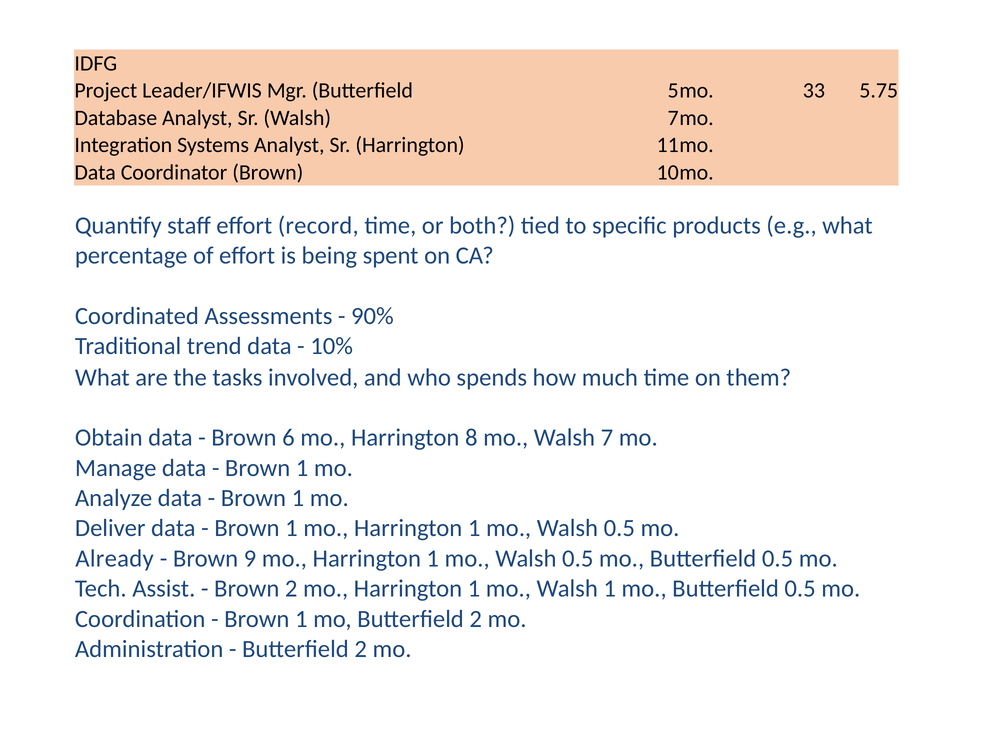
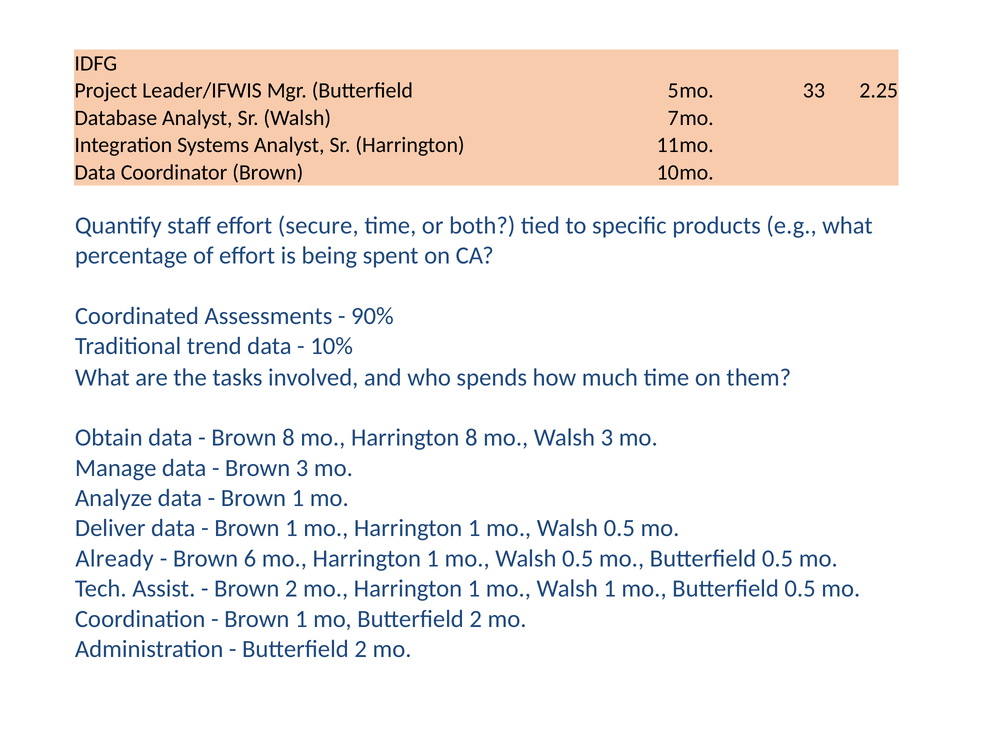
5.75: 5.75 -> 2.25 (879, 91)
record: record -> secure (318, 226)
Brown 6: 6 -> 8 (288, 438)
Walsh 7: 7 -> 3 (607, 438)
1: 1 -> 3 (302, 468)
9: 9 -> 6 (250, 558)
